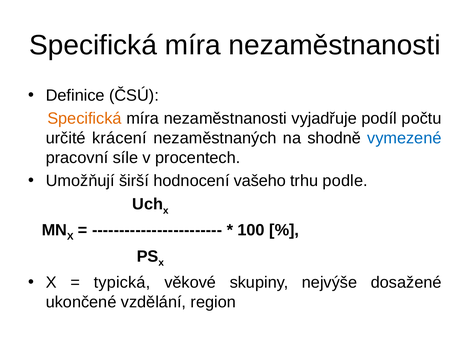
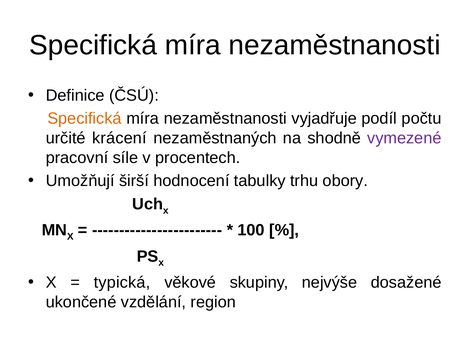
vymezené colour: blue -> purple (404, 138)
vašeho: vašeho -> tabulky (260, 181)
podle: podle -> obory (345, 181)
